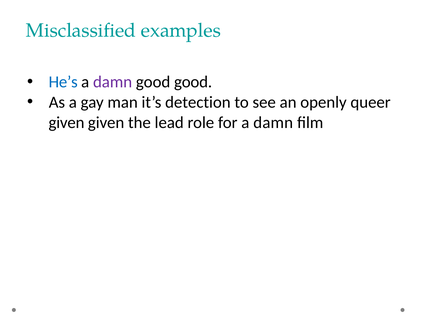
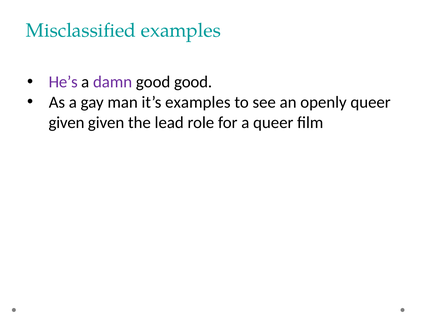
He’s colour: blue -> purple (63, 82)
it’s detection: detection -> examples (198, 102)
for a damn: damn -> queer (273, 122)
